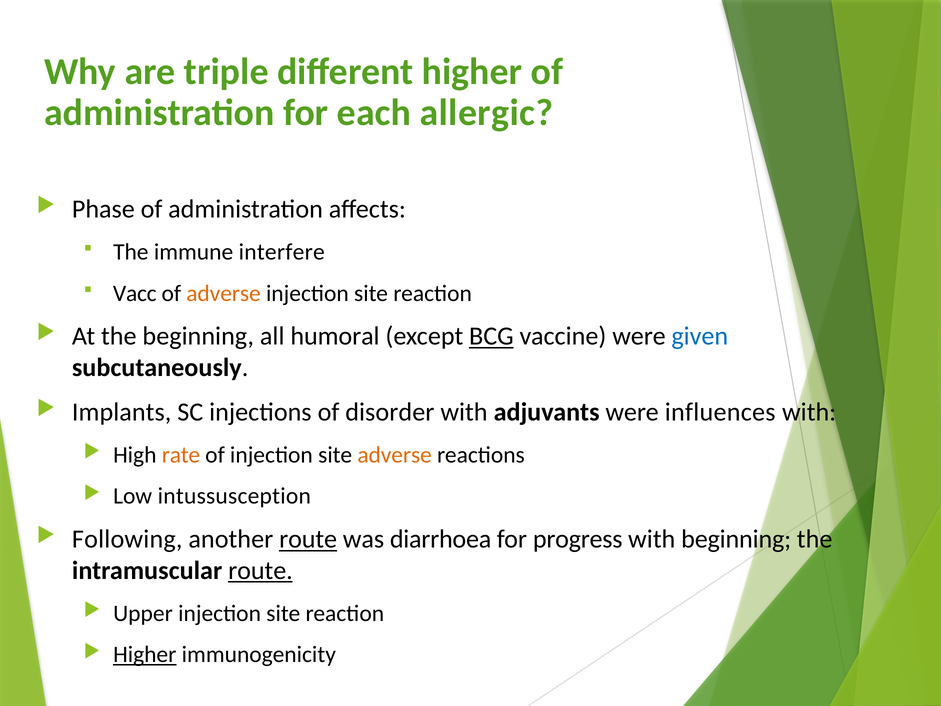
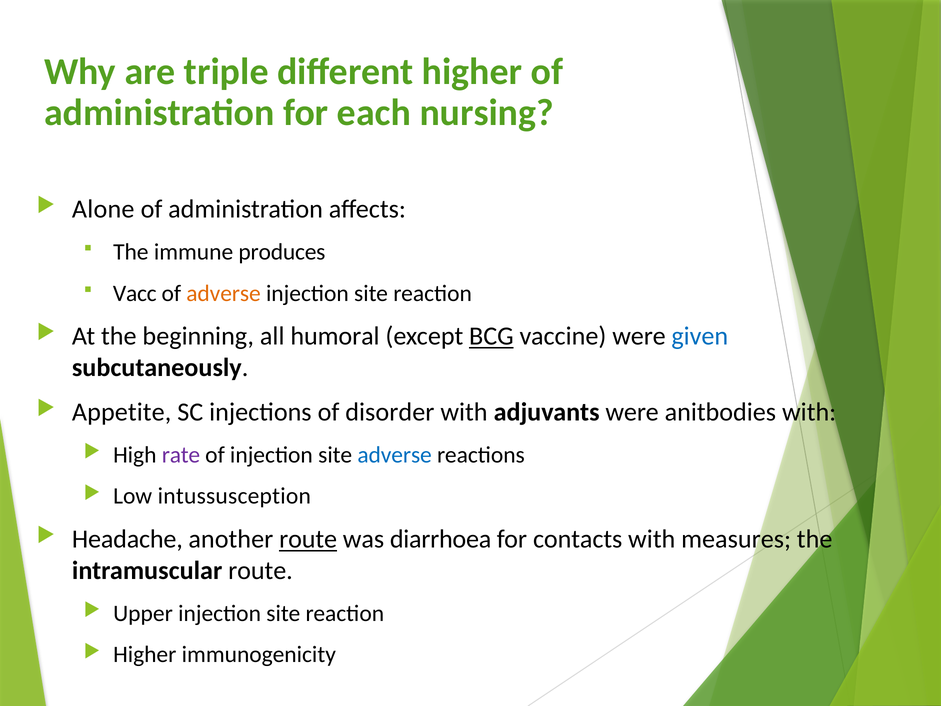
allergic: allergic -> nursing (487, 113)
Phase: Phase -> Alone (103, 209)
interfere: interfere -> produces (282, 252)
Implants: Implants -> Appetite (122, 412)
influences: influences -> anitbodies (720, 412)
rate colour: orange -> purple (181, 455)
adverse colour: orange -> blue (395, 455)
Following: Following -> Headache (127, 539)
progress: progress -> contacts (578, 539)
with beginning: beginning -> measures (736, 539)
route underline: present -> none (260, 570)
Higher underline: present -> none (145, 654)
